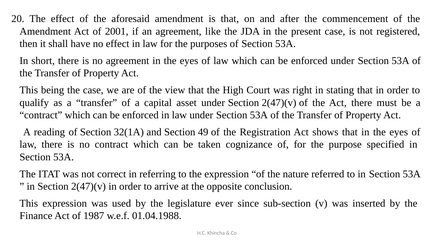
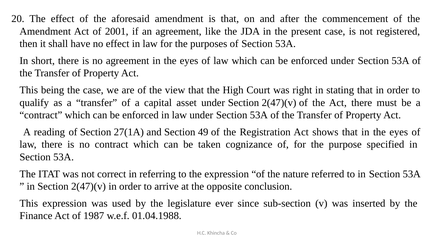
32(1A: 32(1A -> 27(1A (129, 132)
